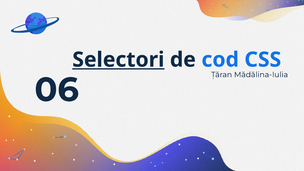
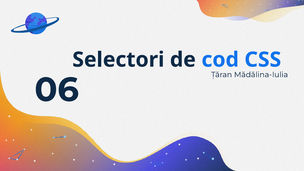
Selectori underline: present -> none (118, 60)
